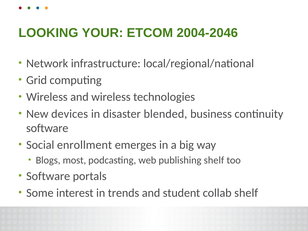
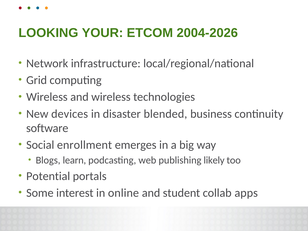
2004-2046: 2004-2046 -> 2004-2026 (207, 33)
most: most -> learn (74, 160)
publishing shelf: shelf -> likely (214, 160)
Software: Software -> Potential (48, 176)
trends: trends -> online (123, 193)
collab shelf: shelf -> apps (246, 193)
